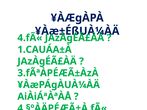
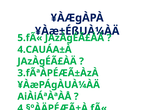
4.fÃ«: 4.fÃ« -> 5.fÃ« (30, 38)
1.CAUÁA±À: 1.CAUÁA±À -> 4.CAUÁA±À (45, 50)
